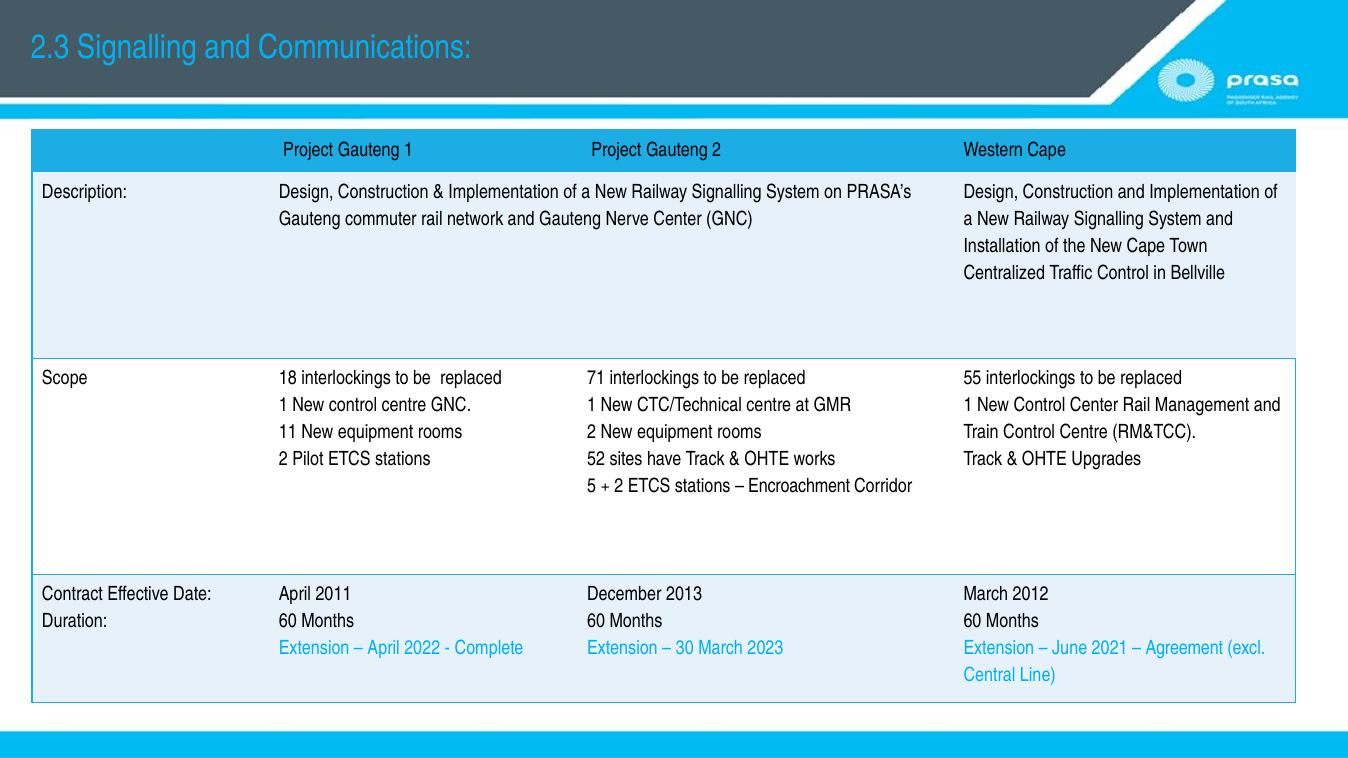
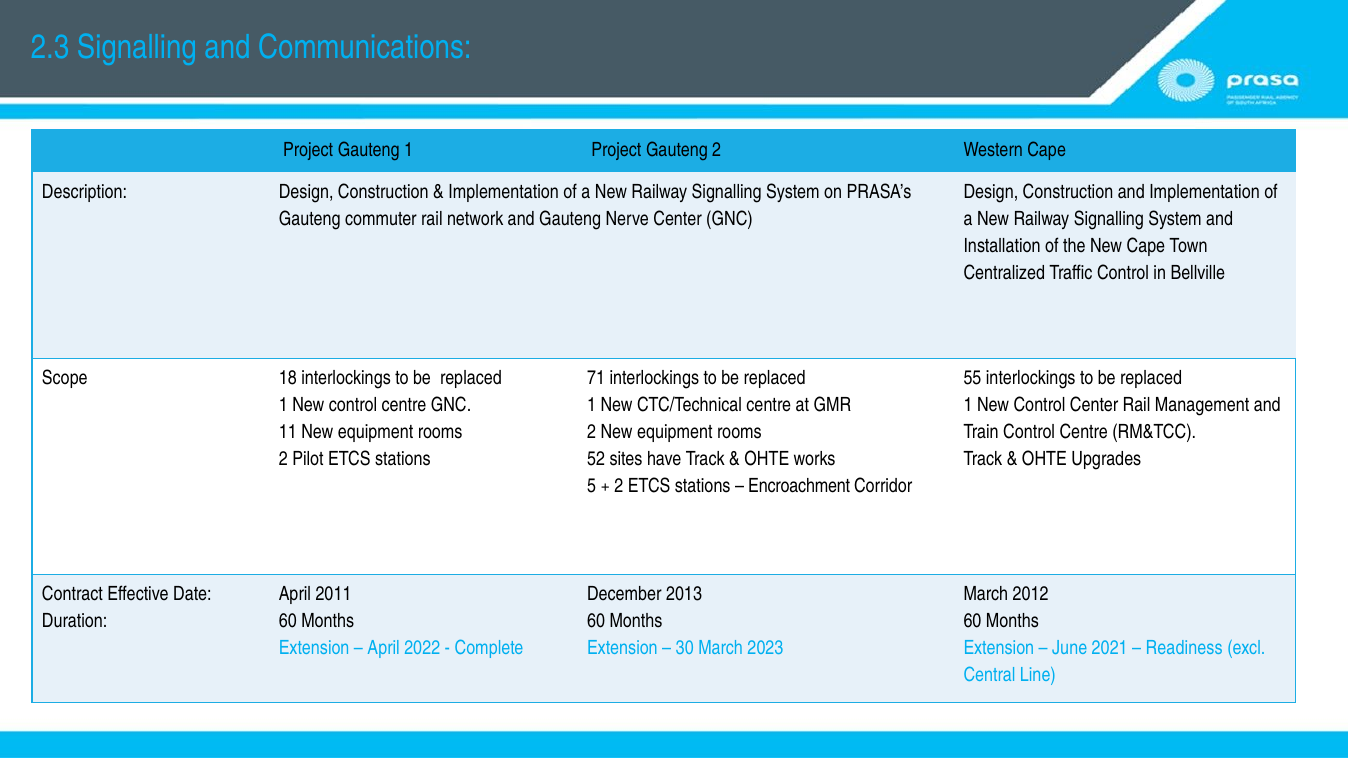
Agreement: Agreement -> Readiness (1184, 648)
